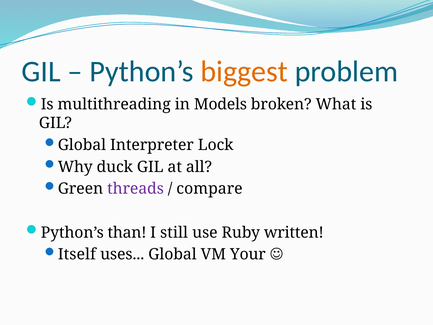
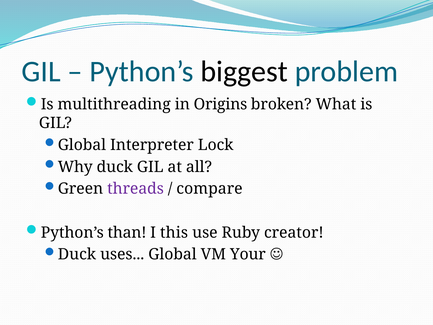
biggest colour: orange -> black (244, 72)
Models: Models -> Origins (220, 104)
still: still -> this (174, 232)
written: written -> creator (294, 232)
Itself: Itself -> Duck (77, 254)
